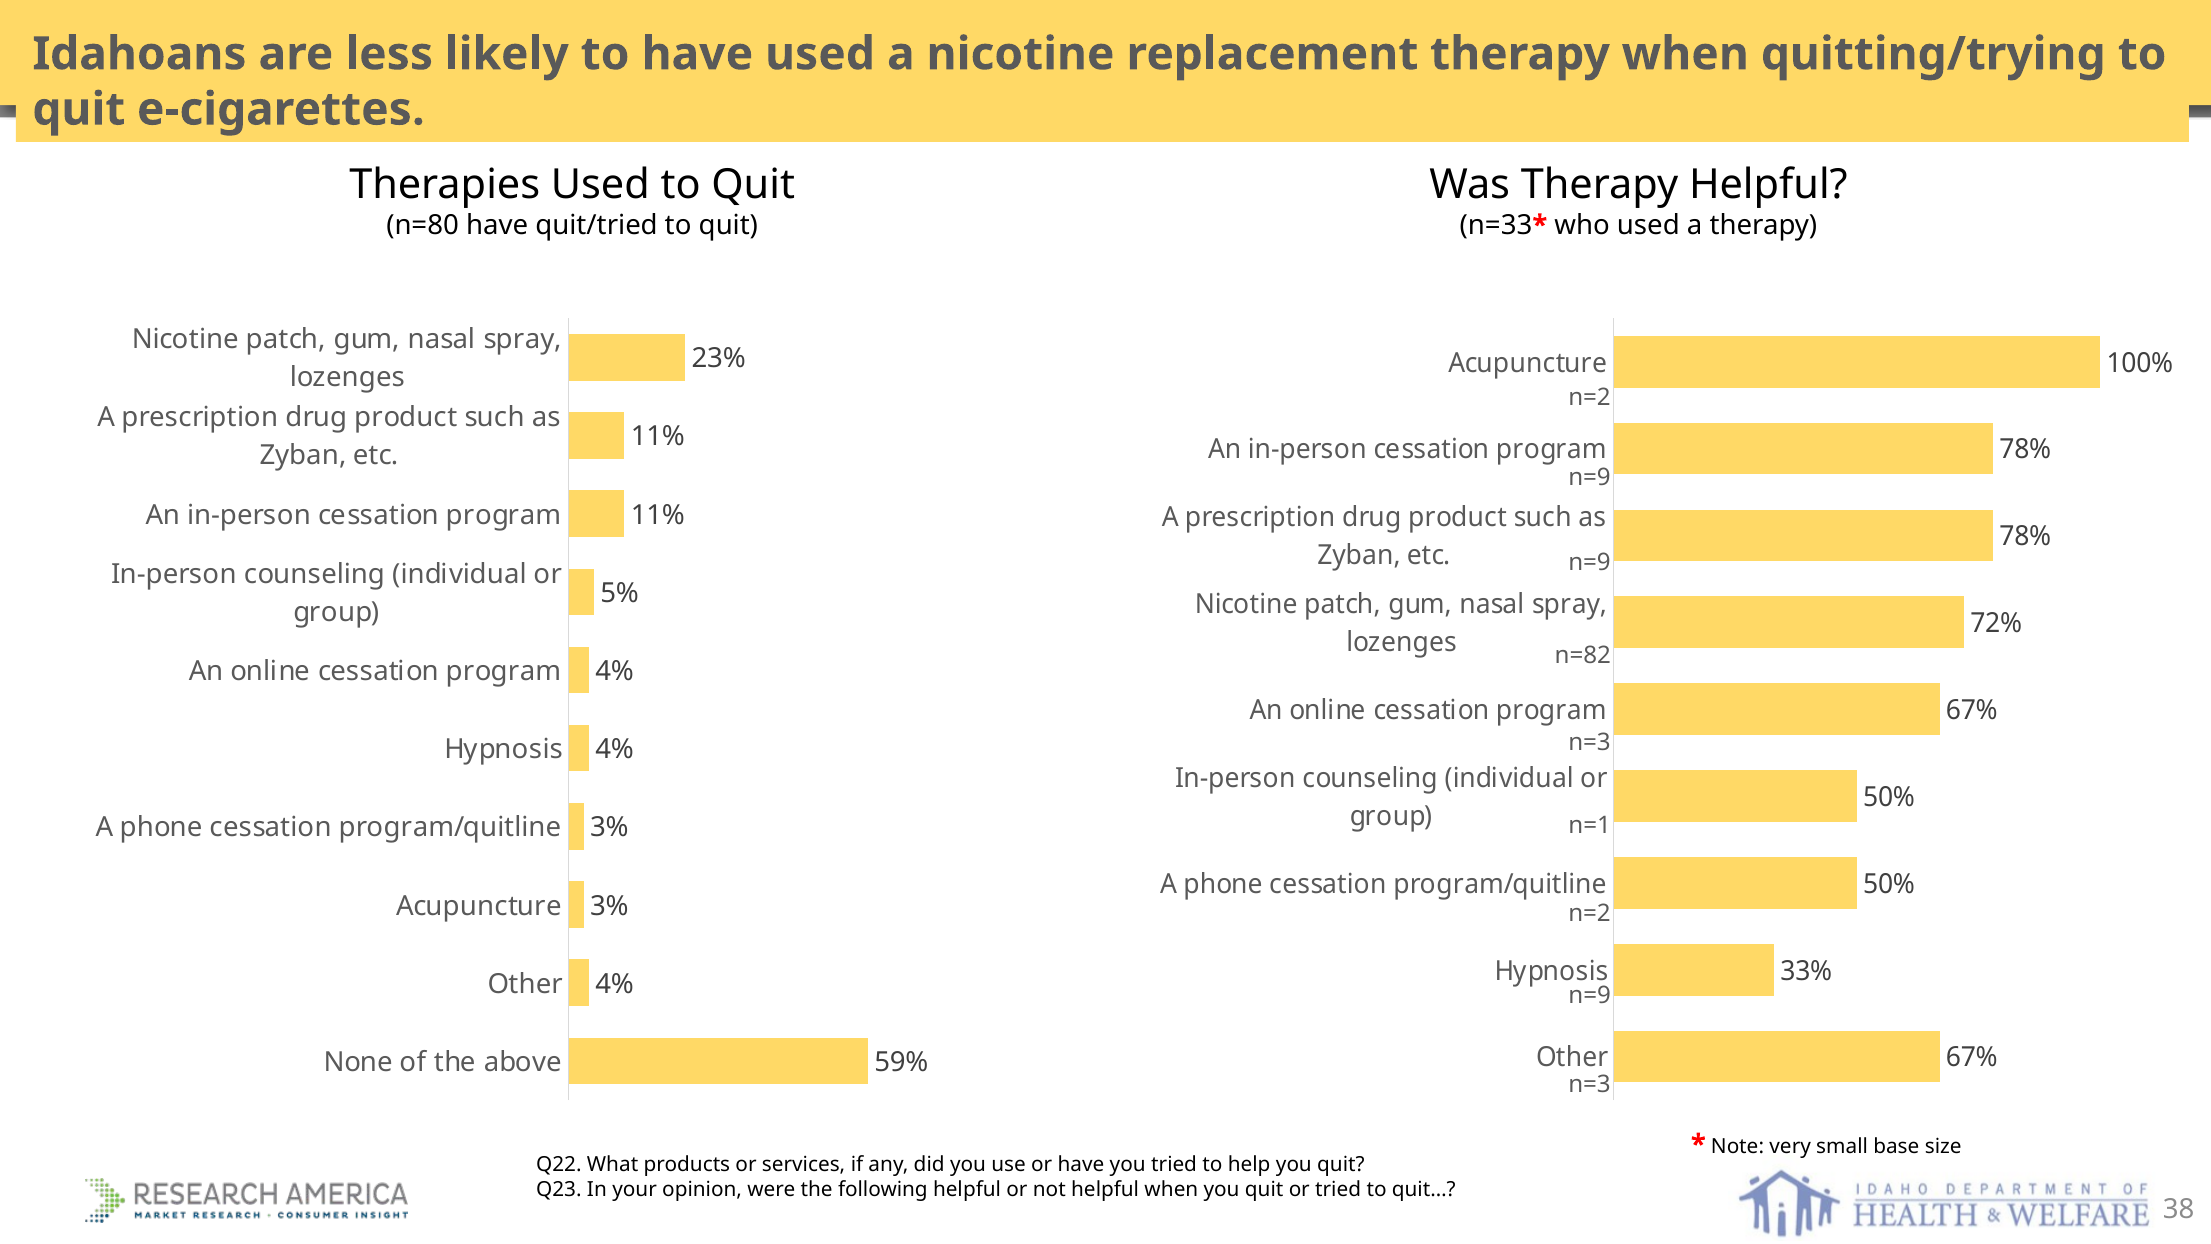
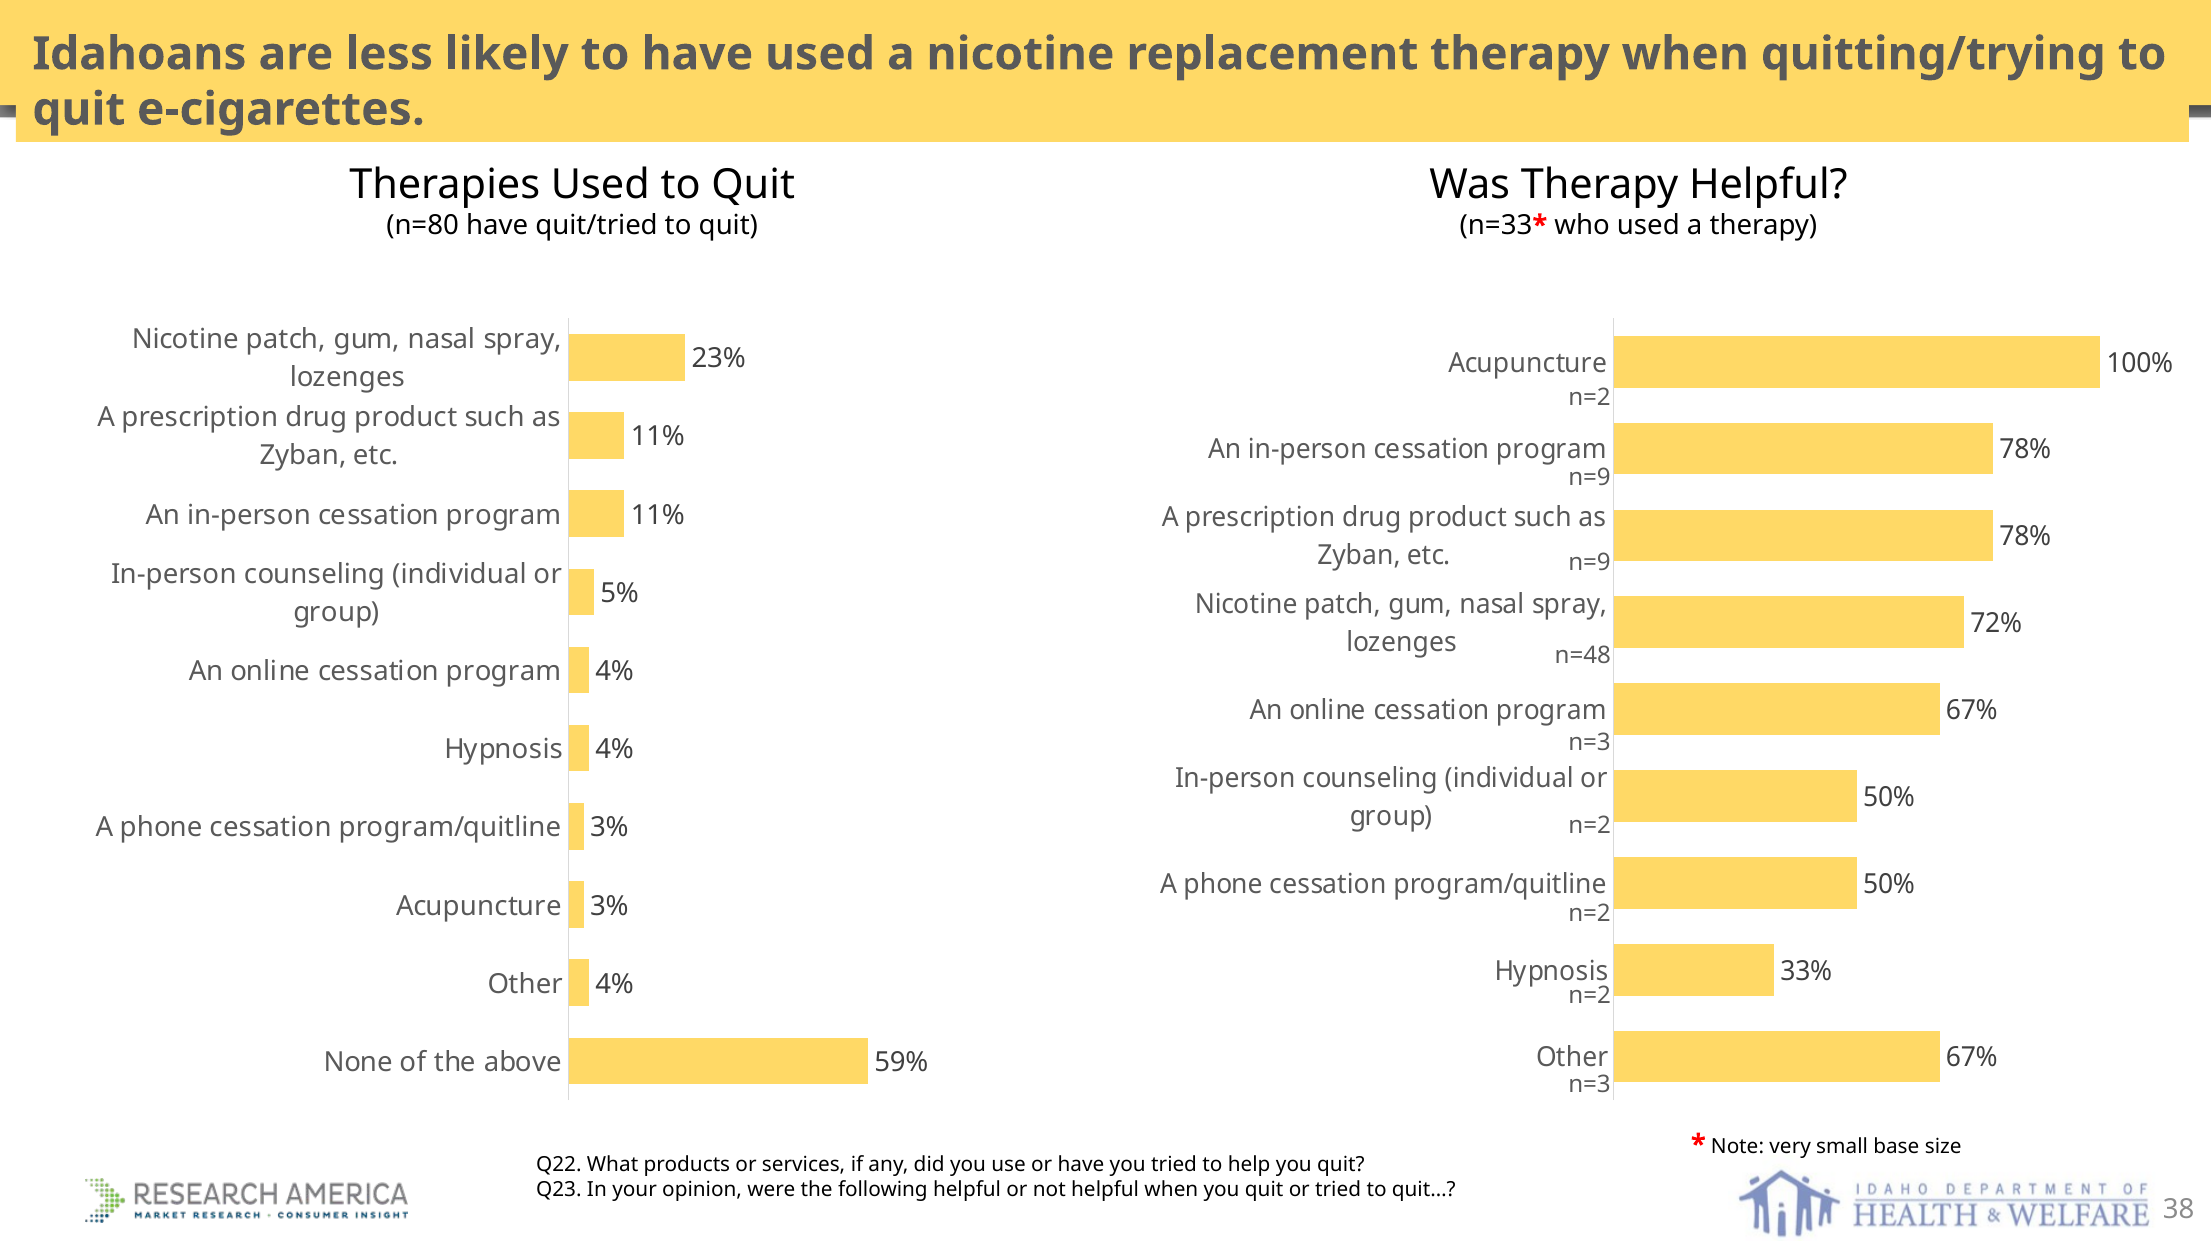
n=82: n=82 -> n=48 (1583, 655)
n=1: n=1 -> n=2 (1590, 825)
n=9: n=9 -> n=2 (1590, 995)
